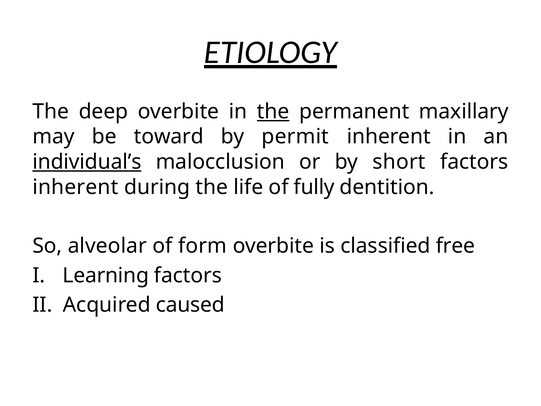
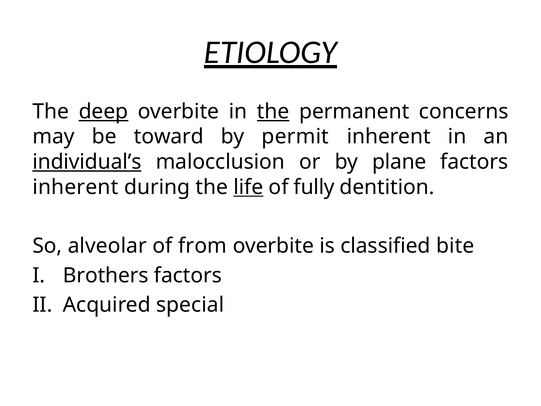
deep underline: none -> present (103, 111)
maxillary: maxillary -> concerns (464, 111)
short: short -> plane (399, 162)
life underline: none -> present (248, 187)
form: form -> from (202, 246)
free: free -> bite (455, 246)
Learning: Learning -> Brothers (106, 275)
caused: caused -> special (190, 305)
